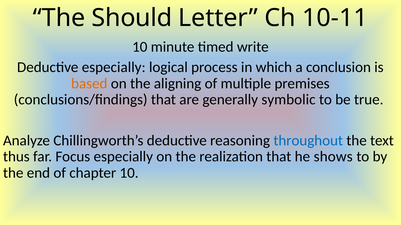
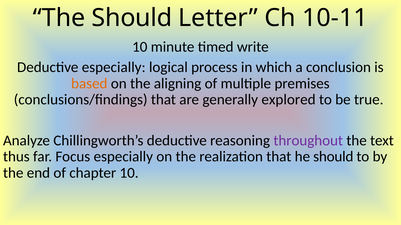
symbolic: symbolic -> explored (289, 100)
throughout colour: blue -> purple (308, 141)
he shows: shows -> should (333, 157)
